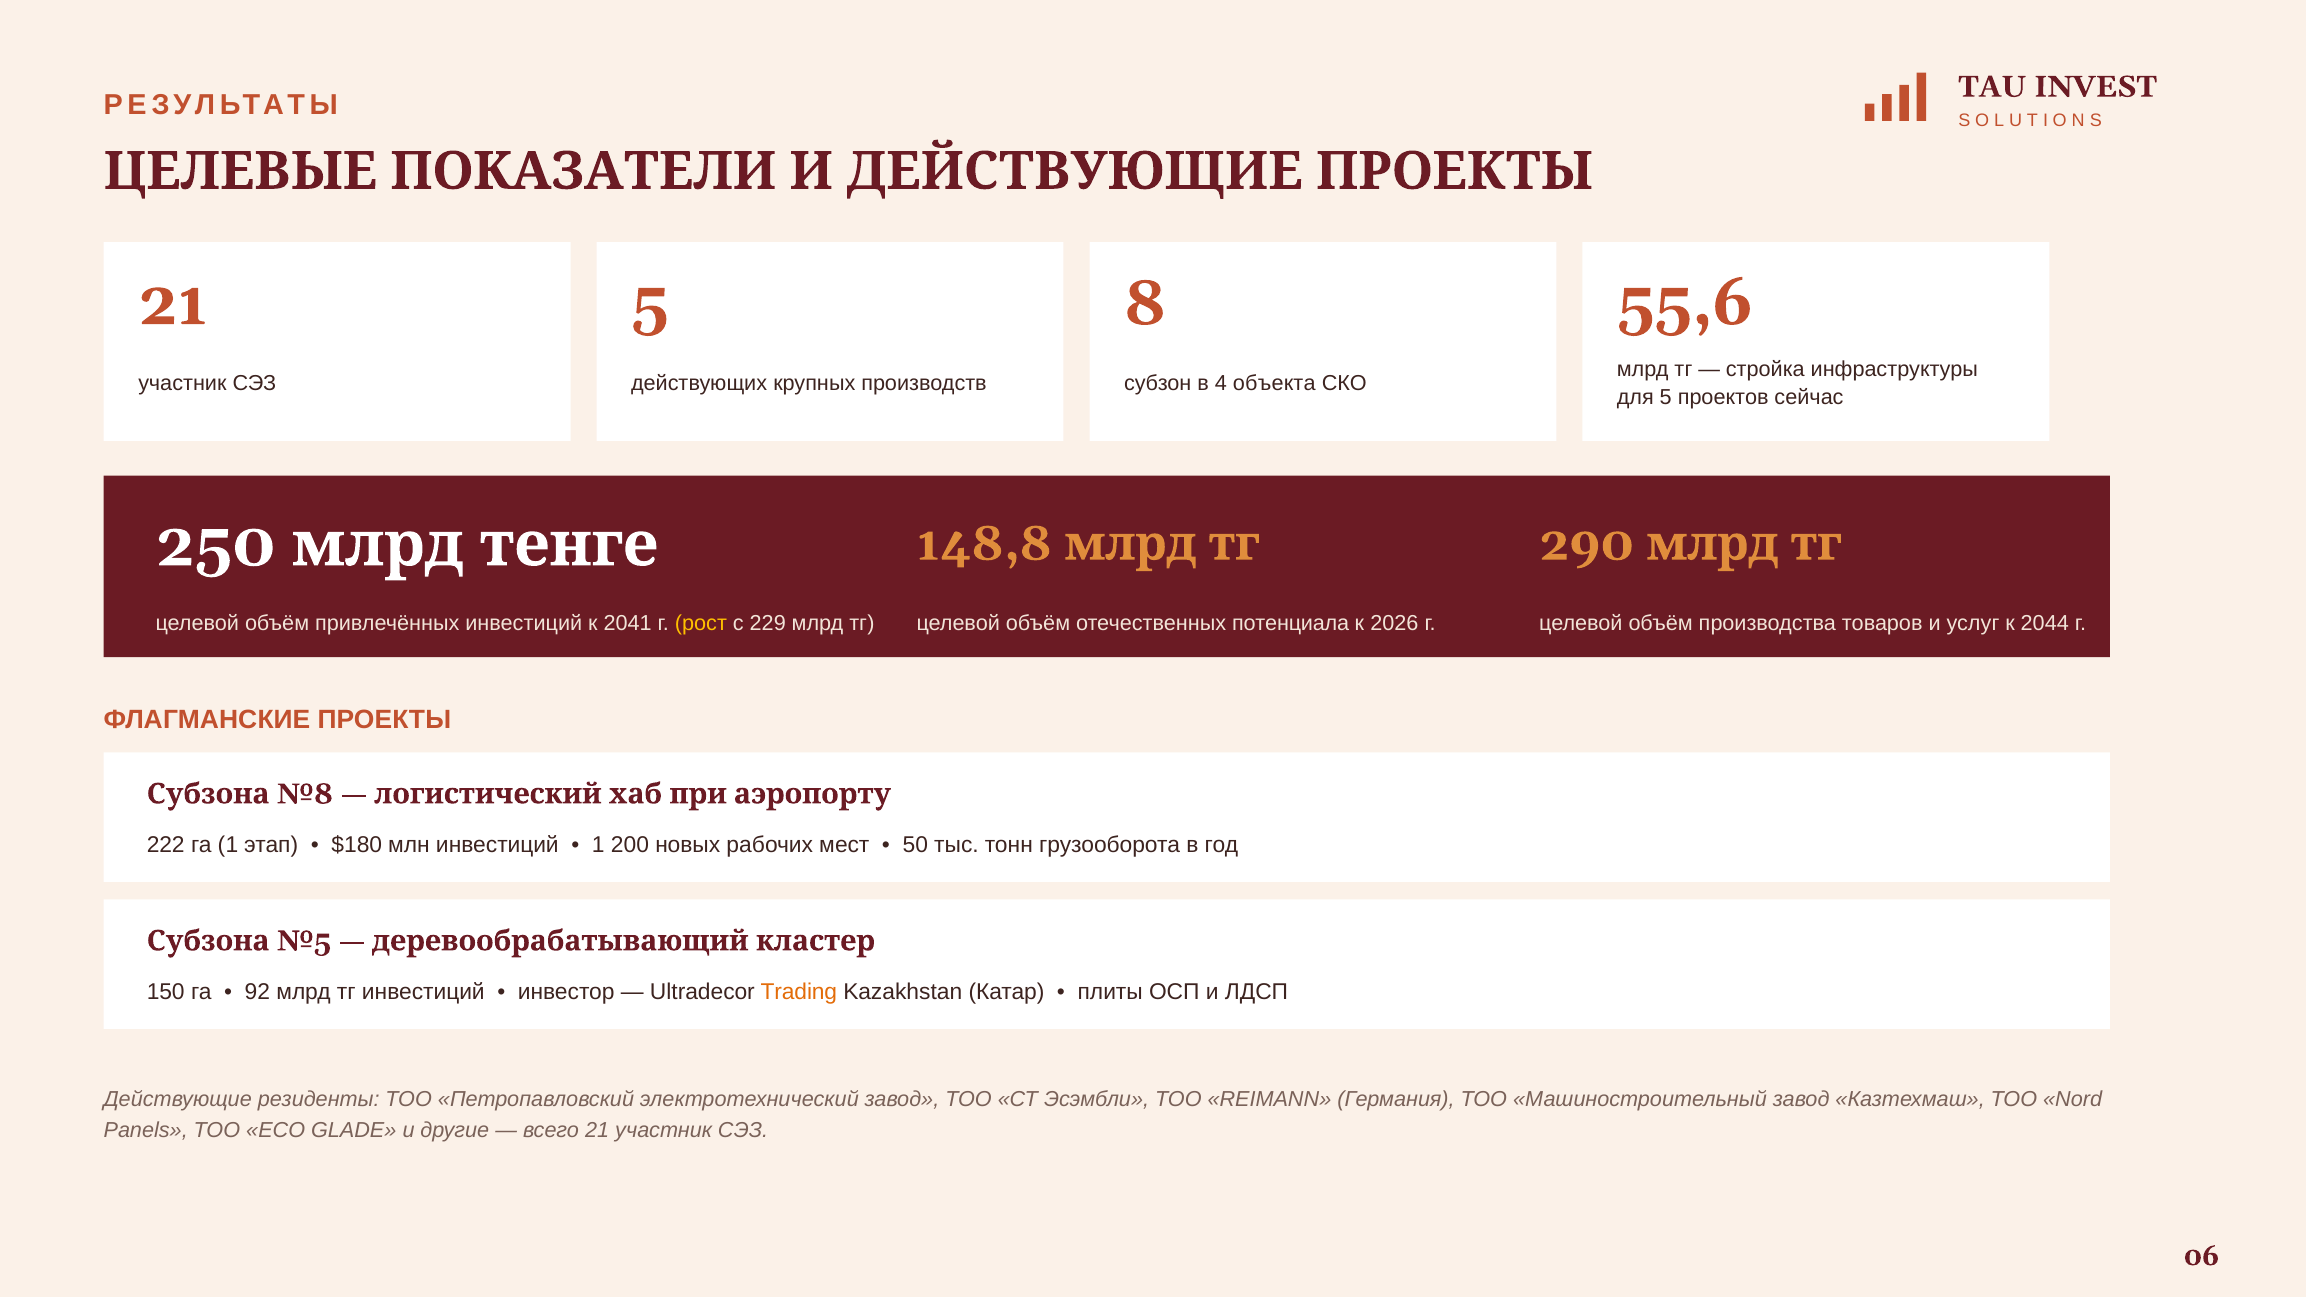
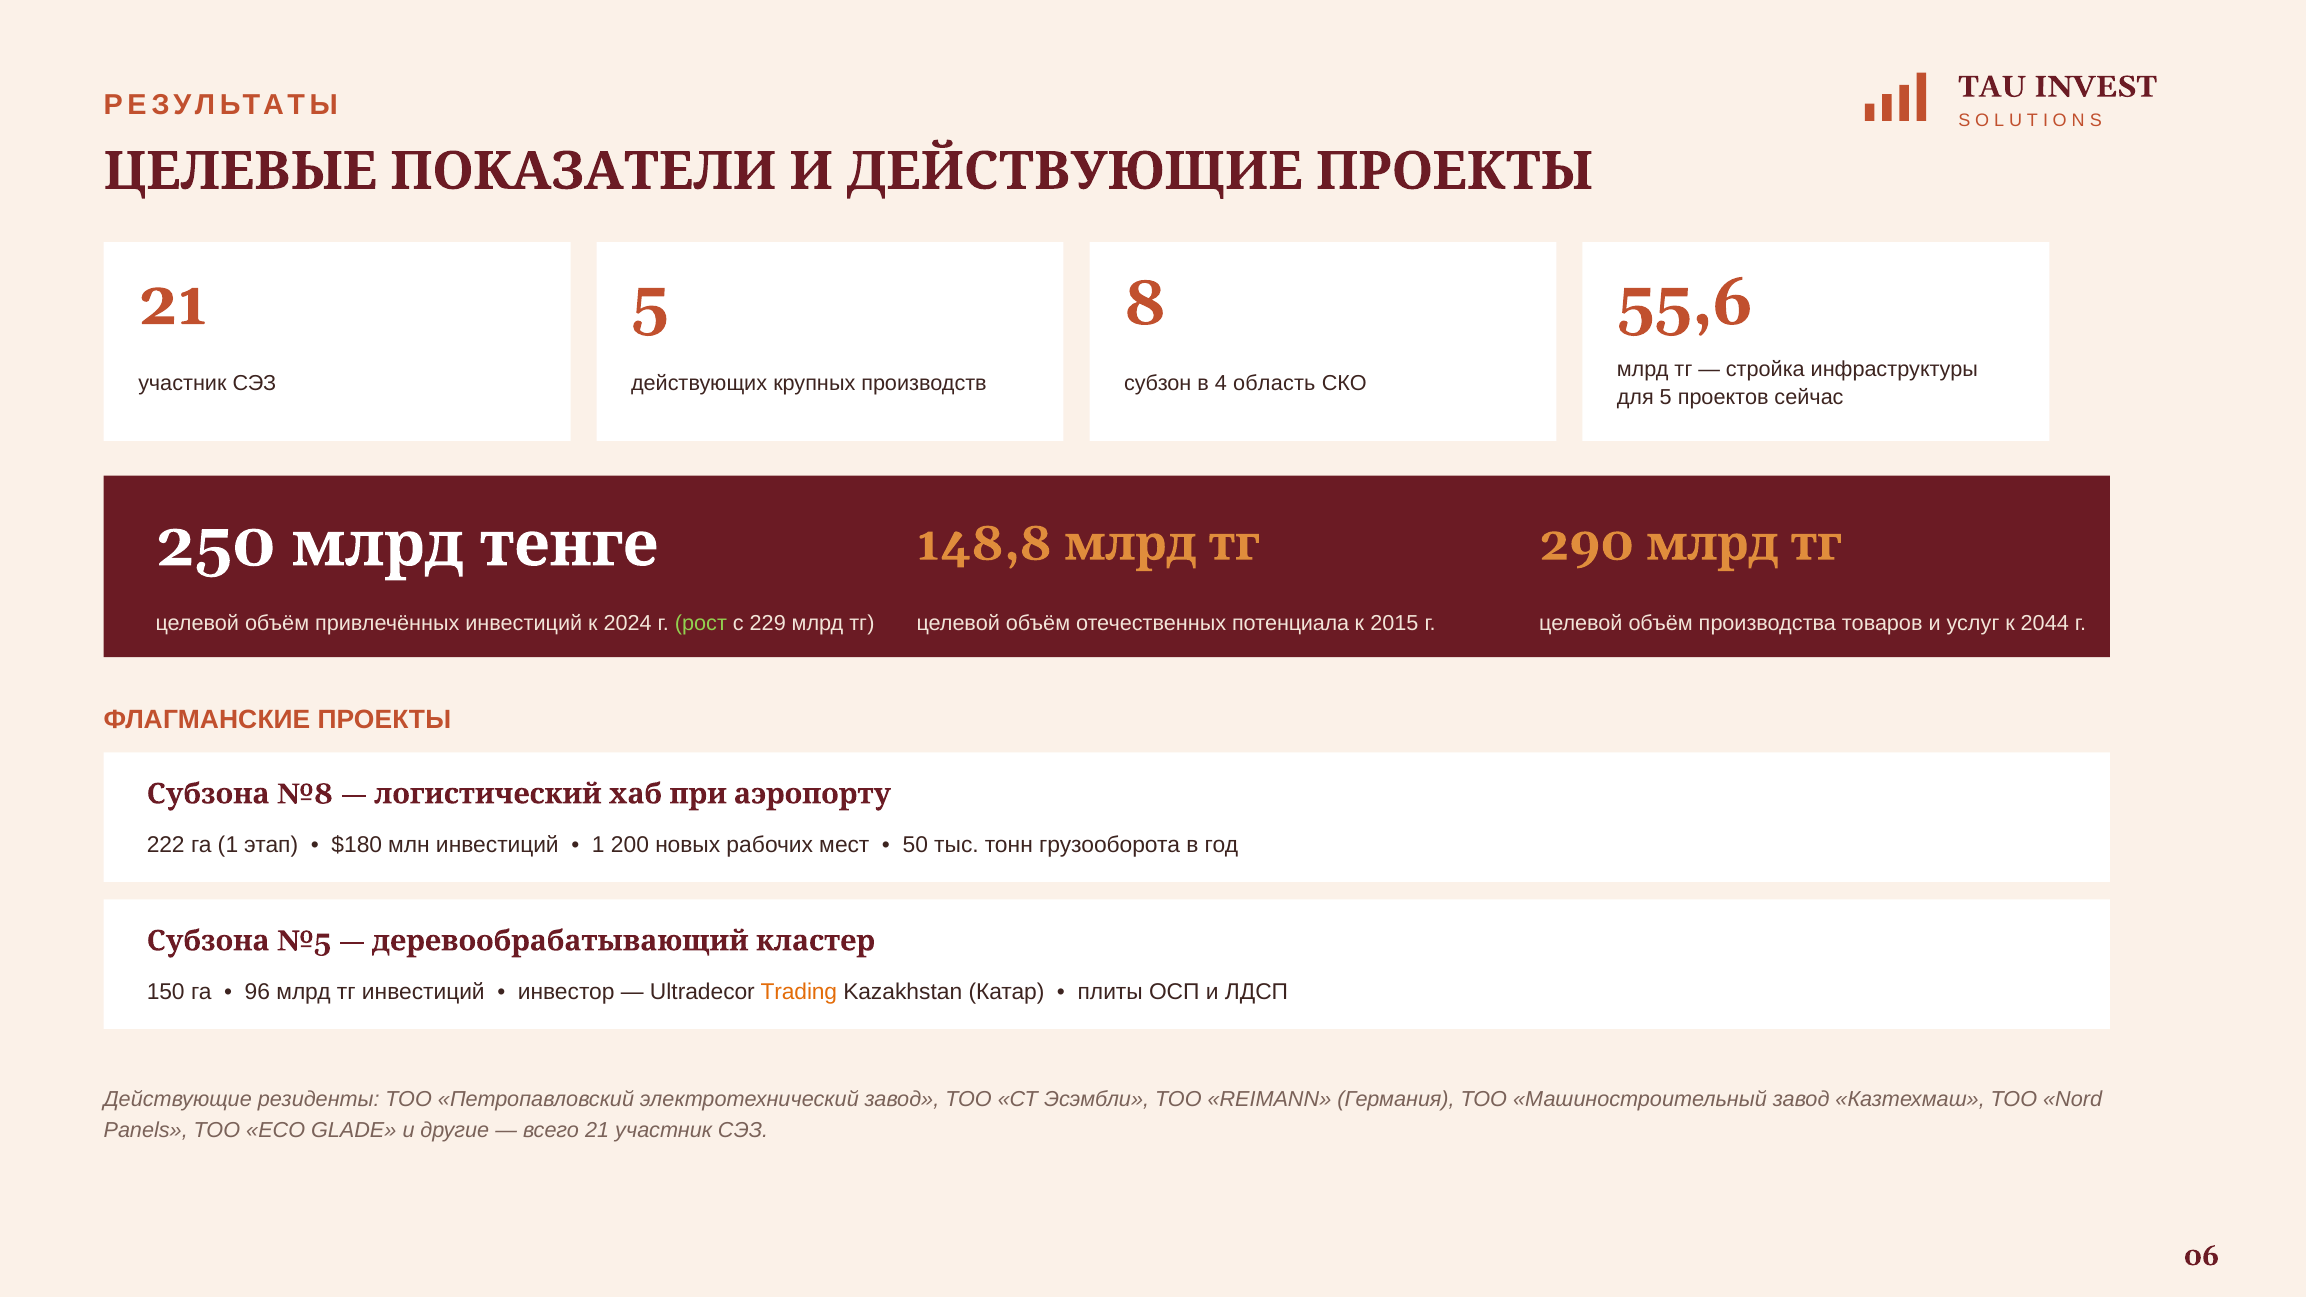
объекта: объекта -> область (1274, 383)
2041: 2041 -> 2024 (628, 623)
рост colour: yellow -> light green (701, 623)
2026: 2026 -> 2015 (1394, 623)
92: 92 -> 96 (257, 993)
